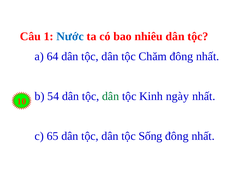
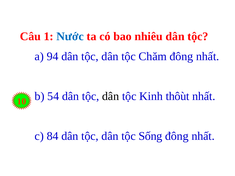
64: 64 -> 94 (53, 56)
dân colour: green -> black (111, 96)
ngày: ngày -> thôùt (178, 96)
65: 65 -> 84 (53, 136)
